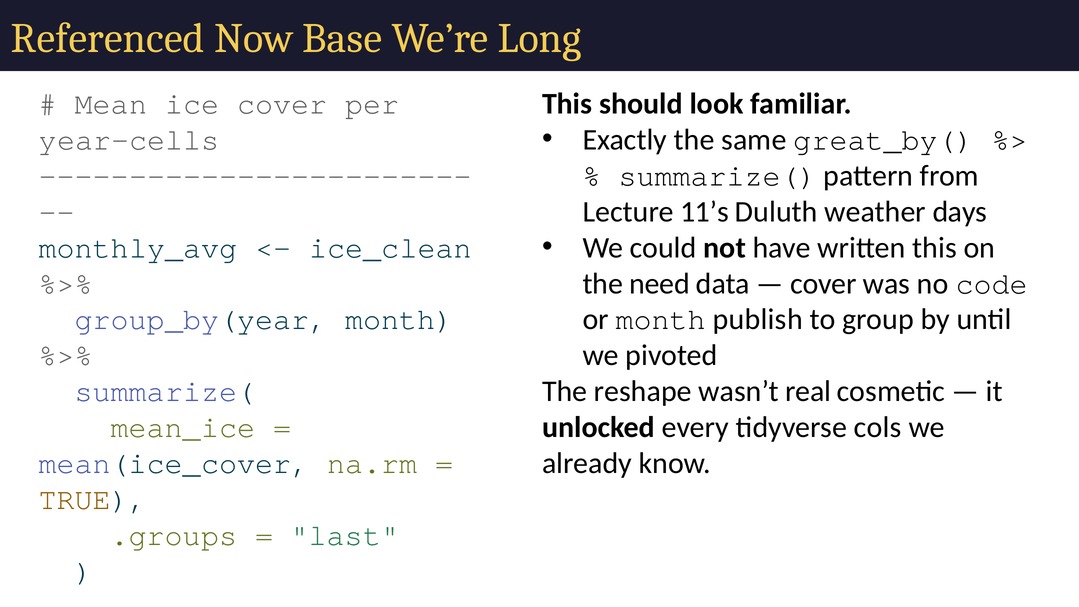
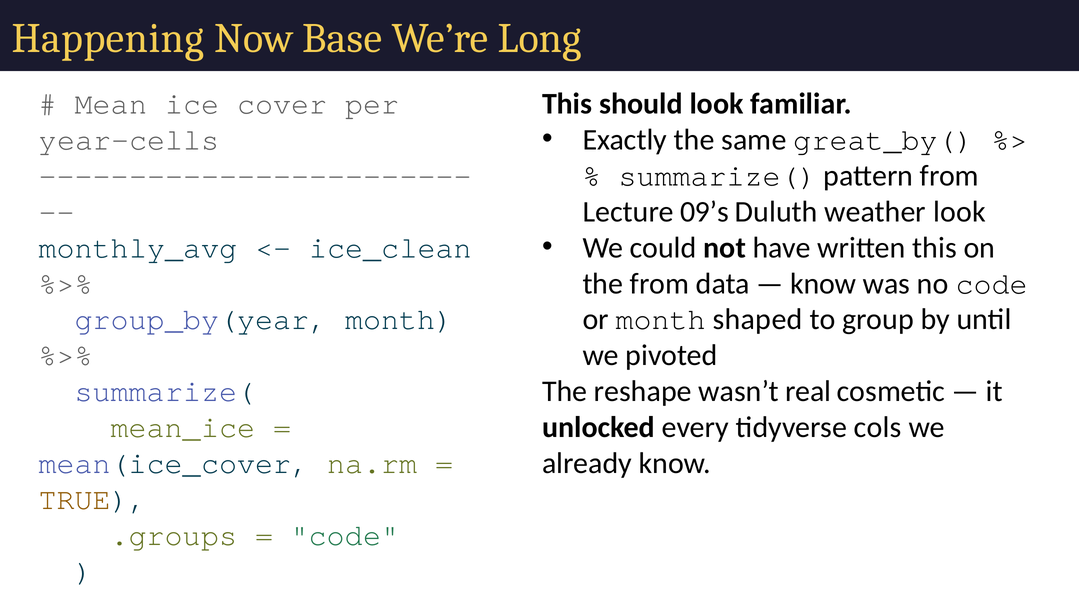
Referenced: Referenced -> Happening (108, 38)
11’s: 11’s -> 09’s (704, 212)
weather days: days -> look (959, 212)
the need: need -> from (659, 284)
cover: cover -> know (823, 284)
publish: publish -> shaped (758, 320)
last: last -> code (345, 535)
